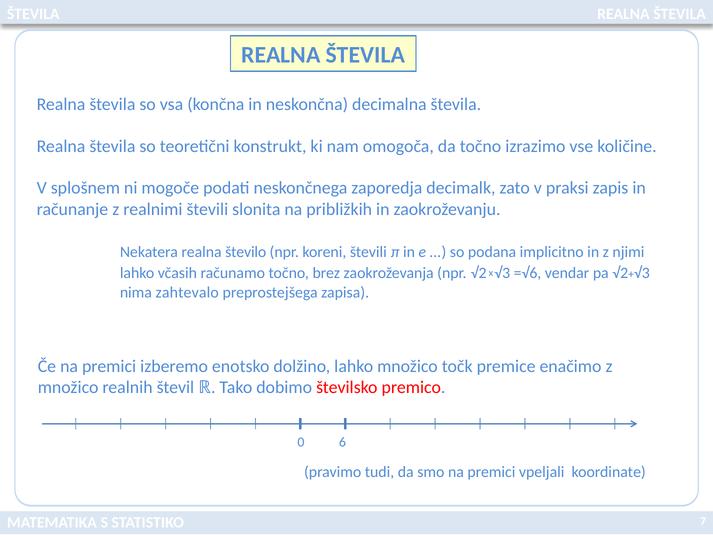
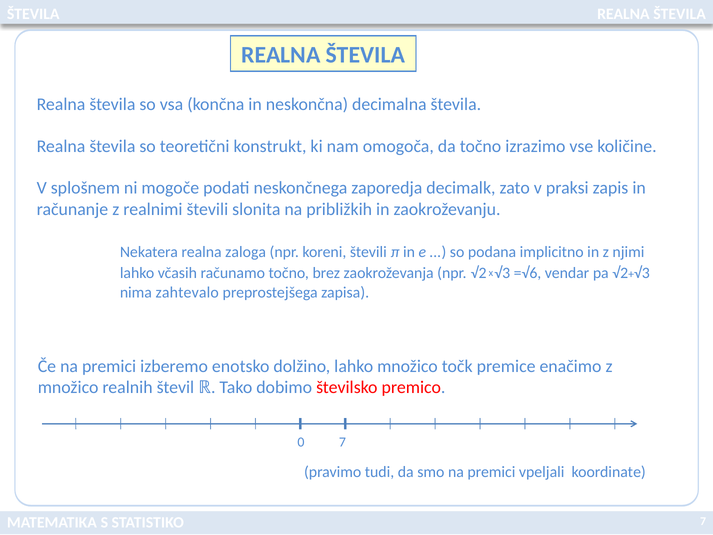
število: število -> zaloga (246, 252)
0 6: 6 -> 7 (342, 442)
